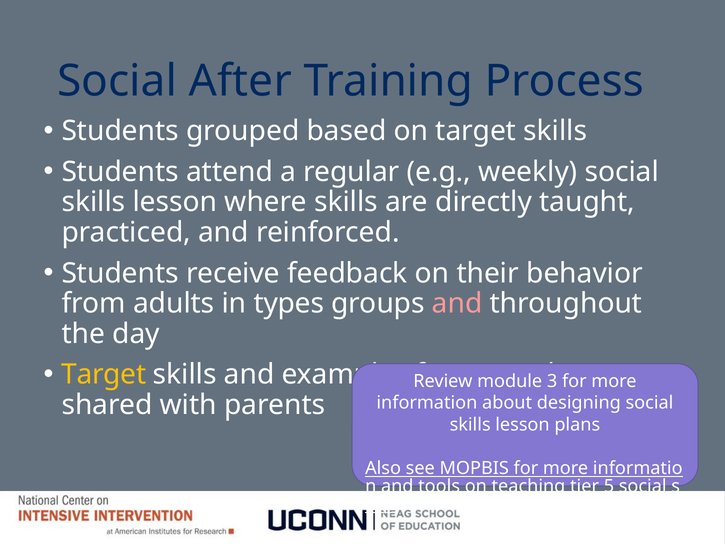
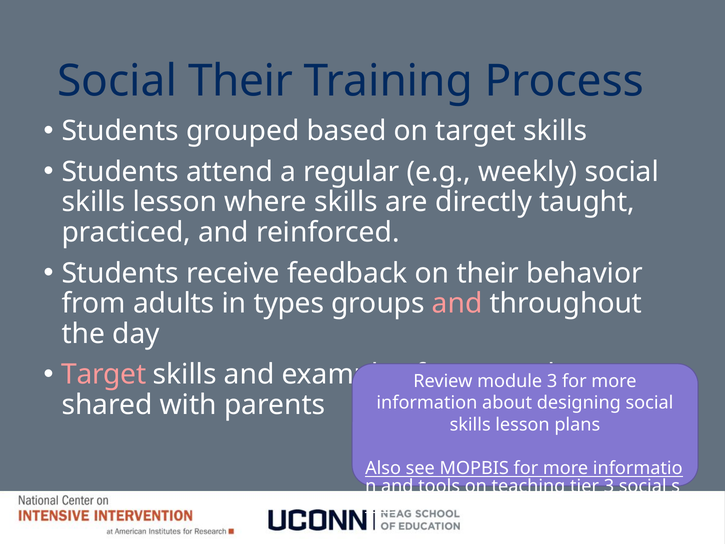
Social After: After -> Their (241, 81)
Target colour: yellow -> pink (104, 375)
tier 5: 5 -> 3 (609, 486)
